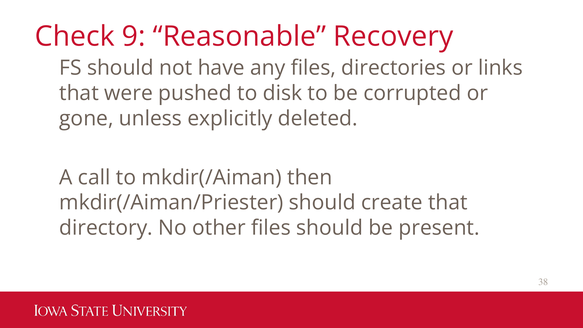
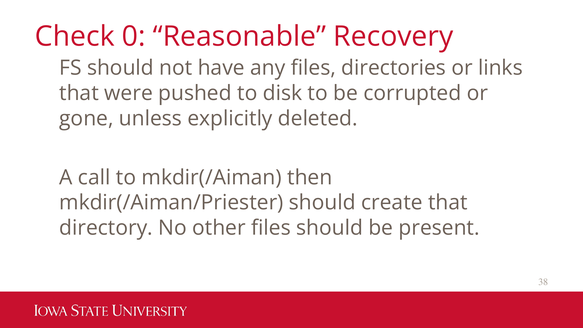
9: 9 -> 0 (134, 37)
